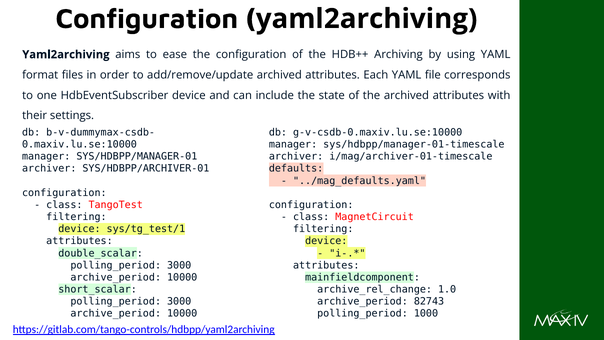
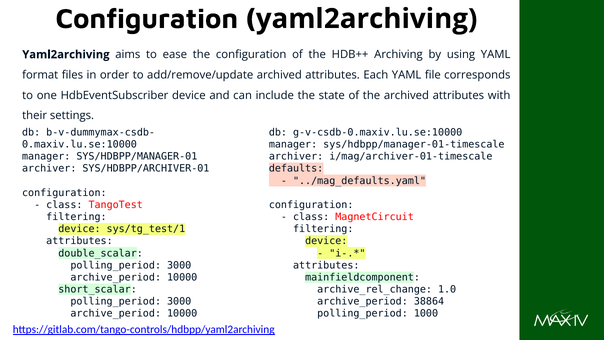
82743: 82743 -> 38864 (429, 301)
